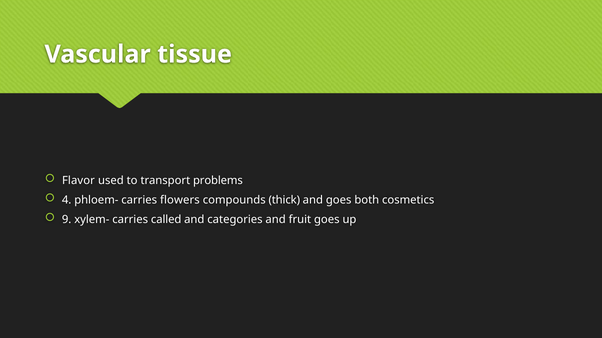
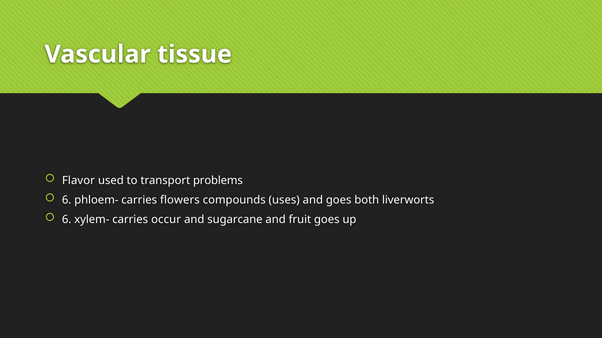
4: 4 -> 6 (67, 200)
thick: thick -> uses (284, 200)
cosmetics: cosmetics -> liverworts (408, 200)
9: 9 -> 6 (67, 220)
called: called -> occur (166, 220)
categories: categories -> sugarcane (235, 220)
